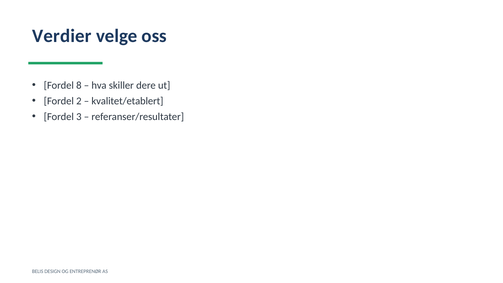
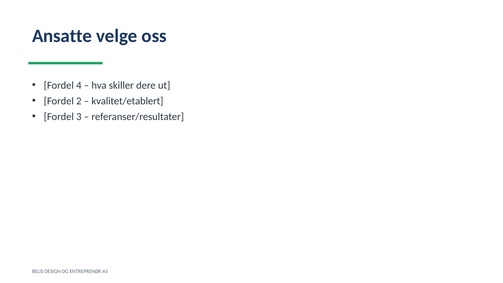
Verdier: Verdier -> Ansatte (62, 36)
8: 8 -> 4 (79, 85)
